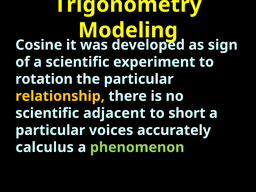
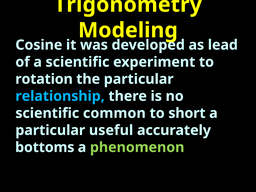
sign: sign -> lead (223, 45)
relationship colour: yellow -> light blue (60, 96)
adjacent: adjacent -> common (114, 113)
voices: voices -> useful (111, 130)
calculus: calculus -> bottoms (45, 147)
